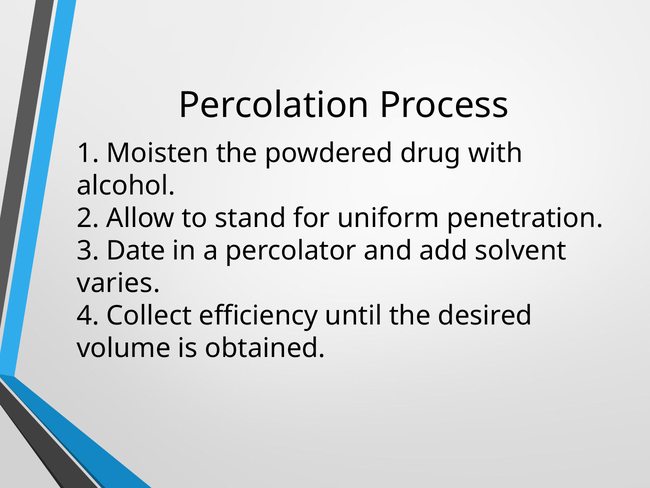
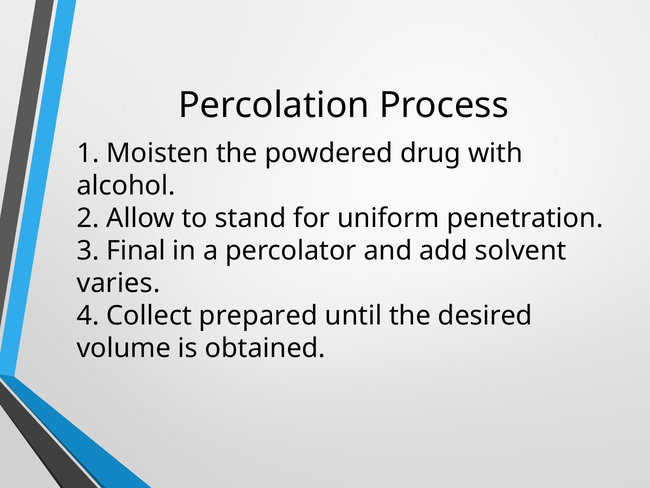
Date: Date -> Final (136, 250)
efficiency: efficiency -> prepared (258, 315)
